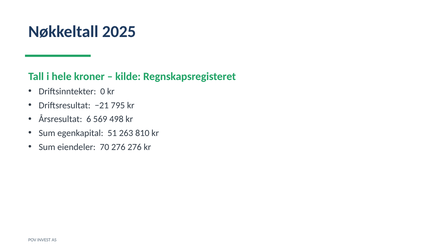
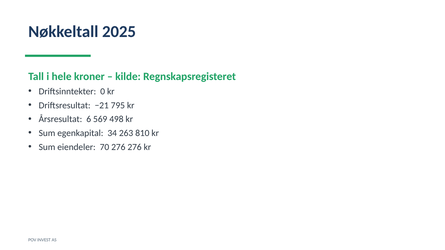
51: 51 -> 34 (112, 133)
